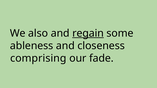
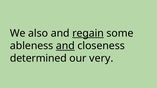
and underline: none -> present (65, 46)
comprising: comprising -> determined (38, 58)
fade: fade -> very (101, 58)
